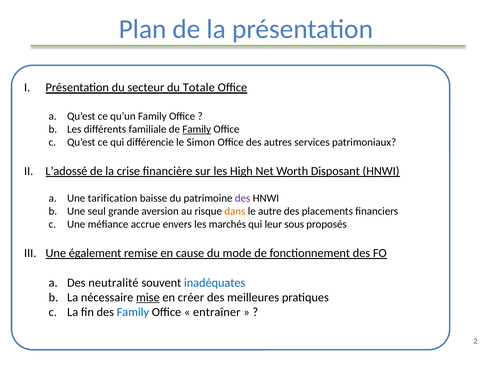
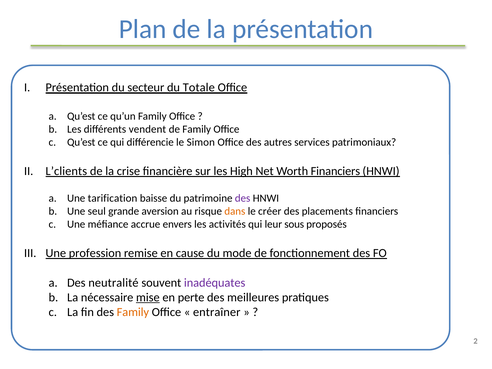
familiale: familiale -> vendent (147, 129)
Family underline: present -> none (197, 129)
L’adossé: L’adossé -> L’clients (66, 171)
Worth Disposant: Disposant -> Financiers (335, 171)
autre: autre -> créer (270, 211)
marchés: marchés -> activités (227, 224)
également: également -> profession (95, 253)
inadéquates colour: blue -> purple (215, 283)
créer: créer -> perte (191, 297)
Family colour: blue -> orange (133, 312)
